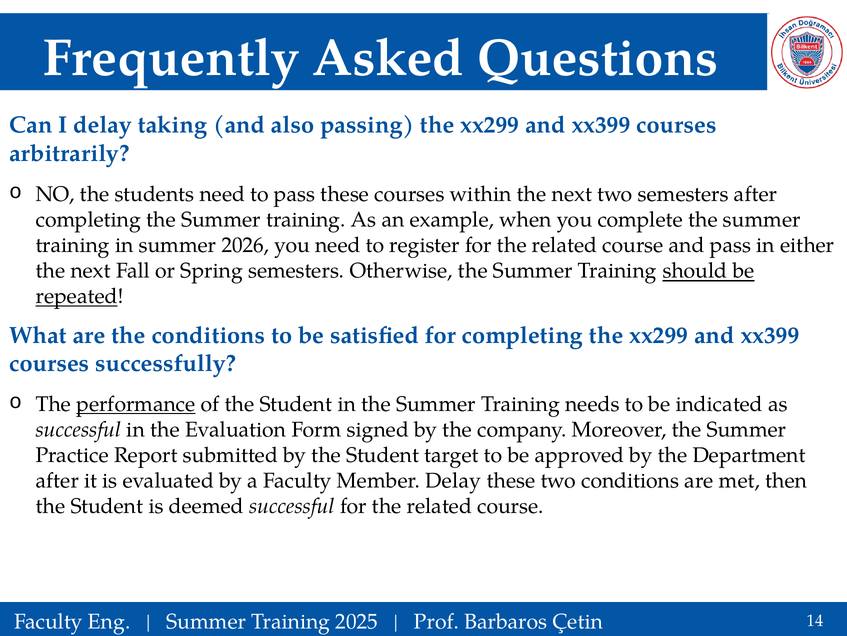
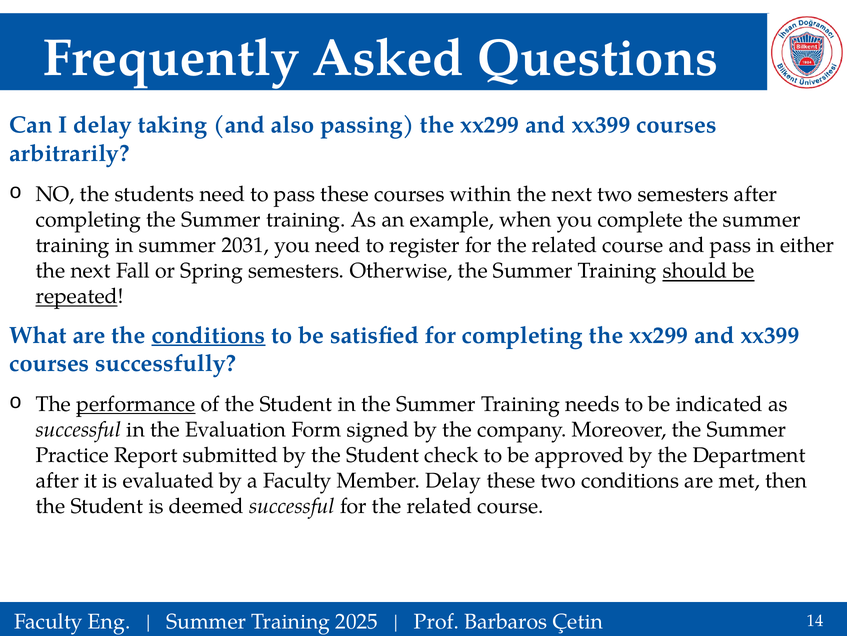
2026: 2026 -> 2031 (245, 245)
conditions underline: none -> present (208, 335)
target: target -> check (451, 455)
